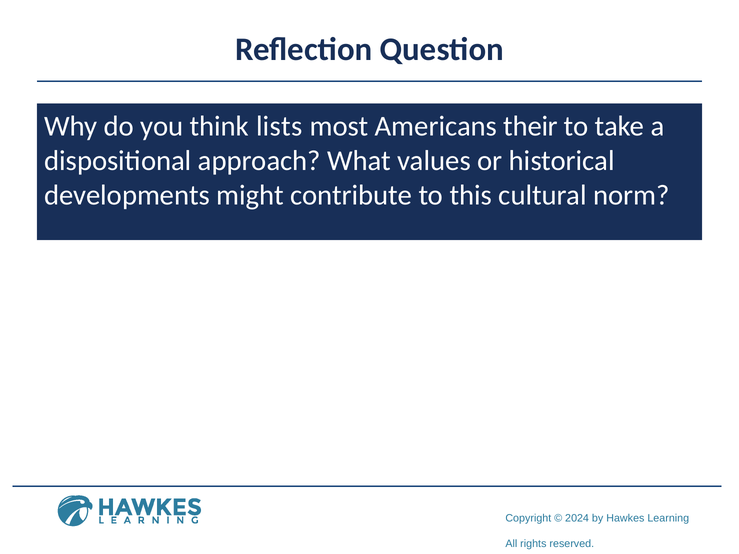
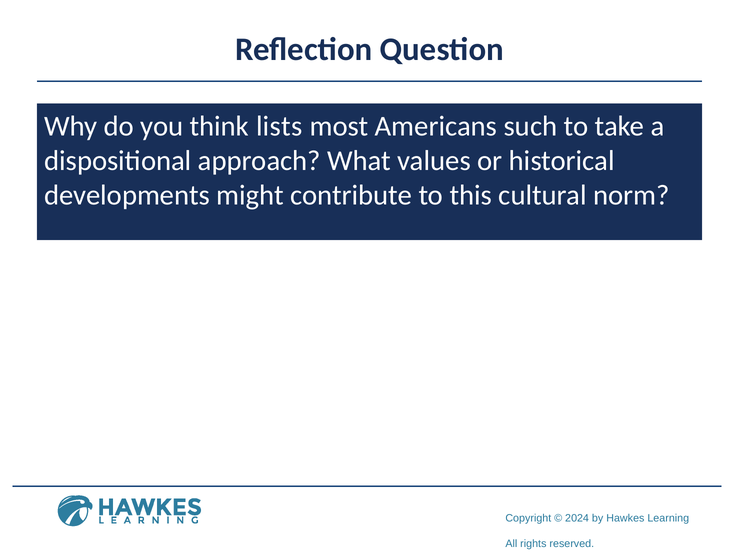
their: their -> such (530, 126)
